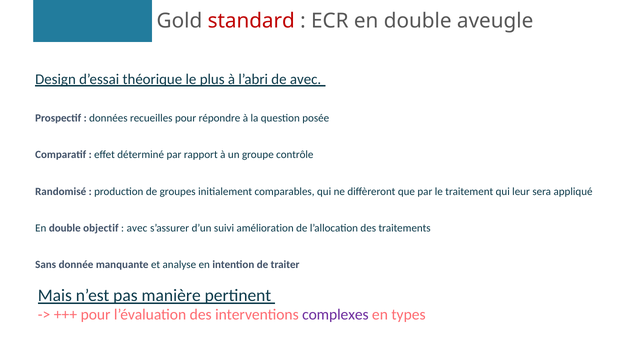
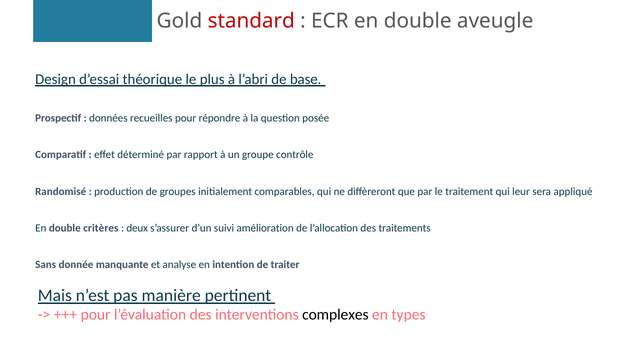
de avec: avec -> base (306, 79)
objectif: objectif -> critères (101, 228)
avec: avec -> deux (137, 228)
complexes colour: purple -> black (335, 315)
